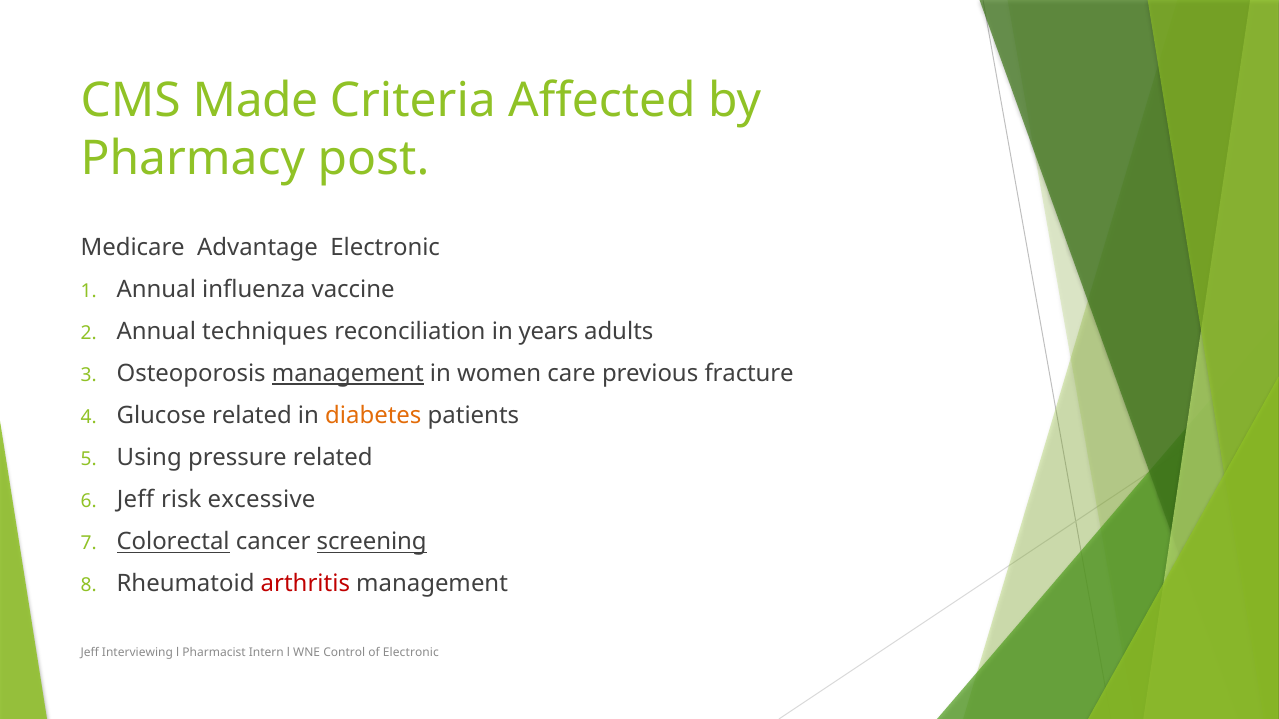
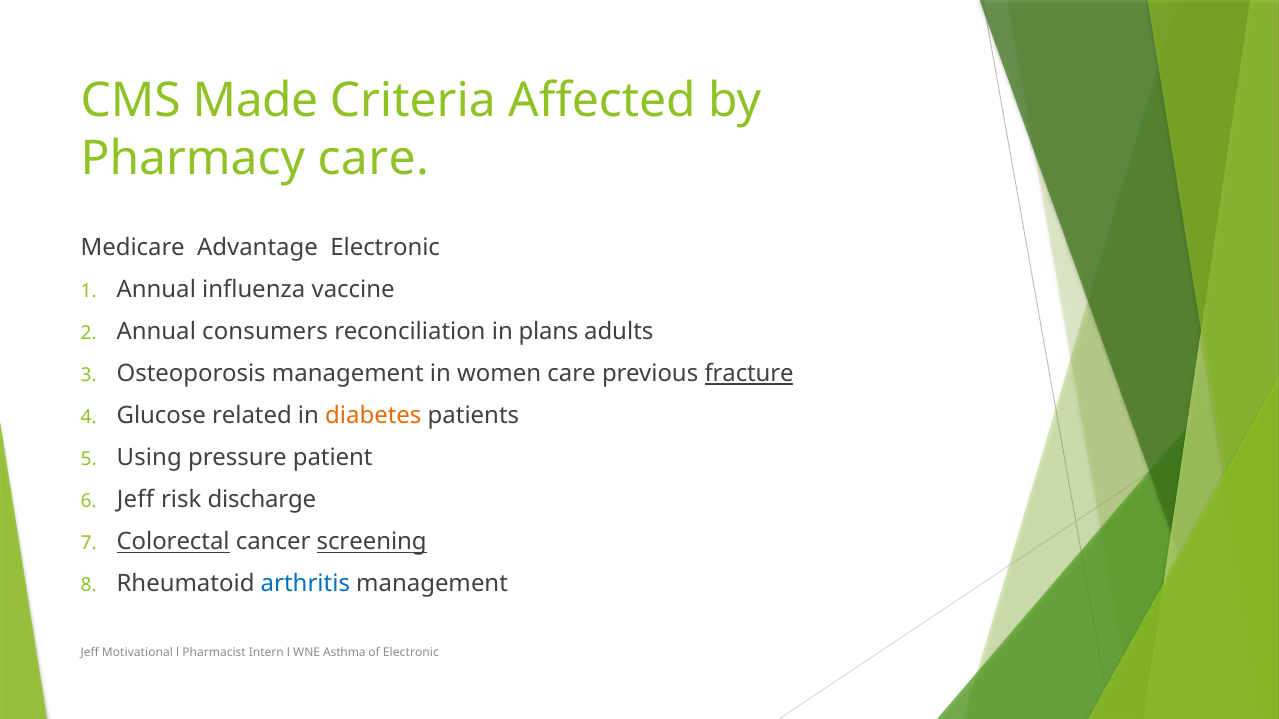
Pharmacy post: post -> care (373, 158)
techniques: techniques -> consumers (265, 332)
years: years -> plans (549, 332)
management underline: present -> none (348, 374)
fracture underline: none -> present (749, 374)
pressure related: related -> patient (333, 458)
excessive: excessive -> discharge (262, 500)
arthritis colour: red -> blue (305, 584)
Interviewing: Interviewing -> Motivational (137, 653)
Control: Control -> Asthma (344, 653)
